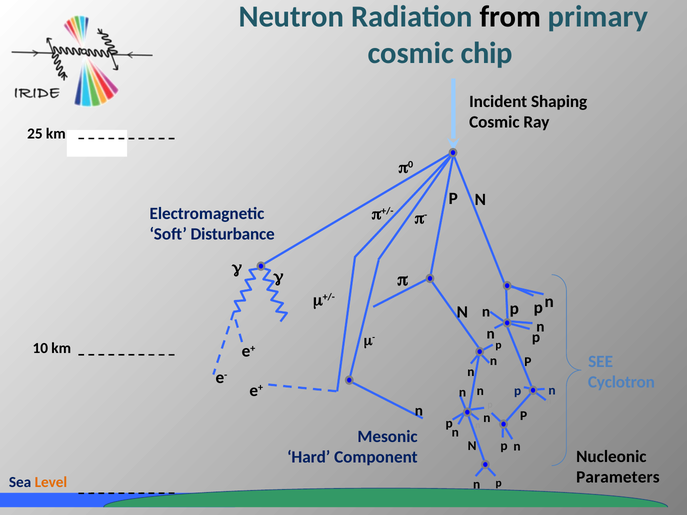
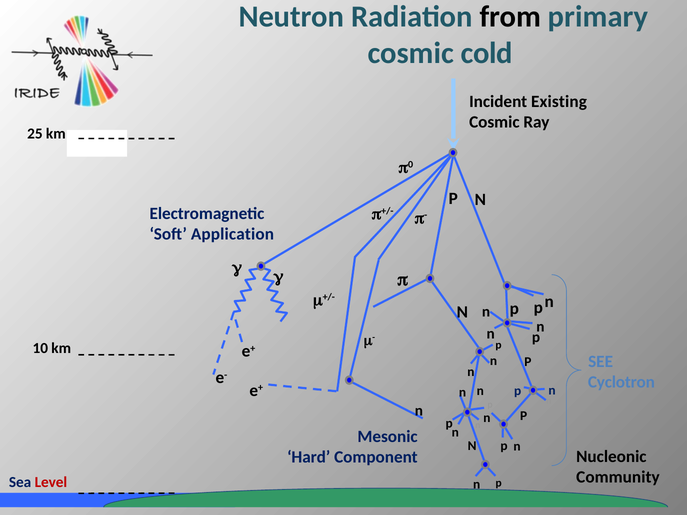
chip: chip -> cold (487, 53)
Shaping: Shaping -> Existing (559, 101)
Disturbance: Disturbance -> Application (232, 234)
Parameters: Parameters -> Community (618, 478)
Level colour: orange -> red (51, 482)
